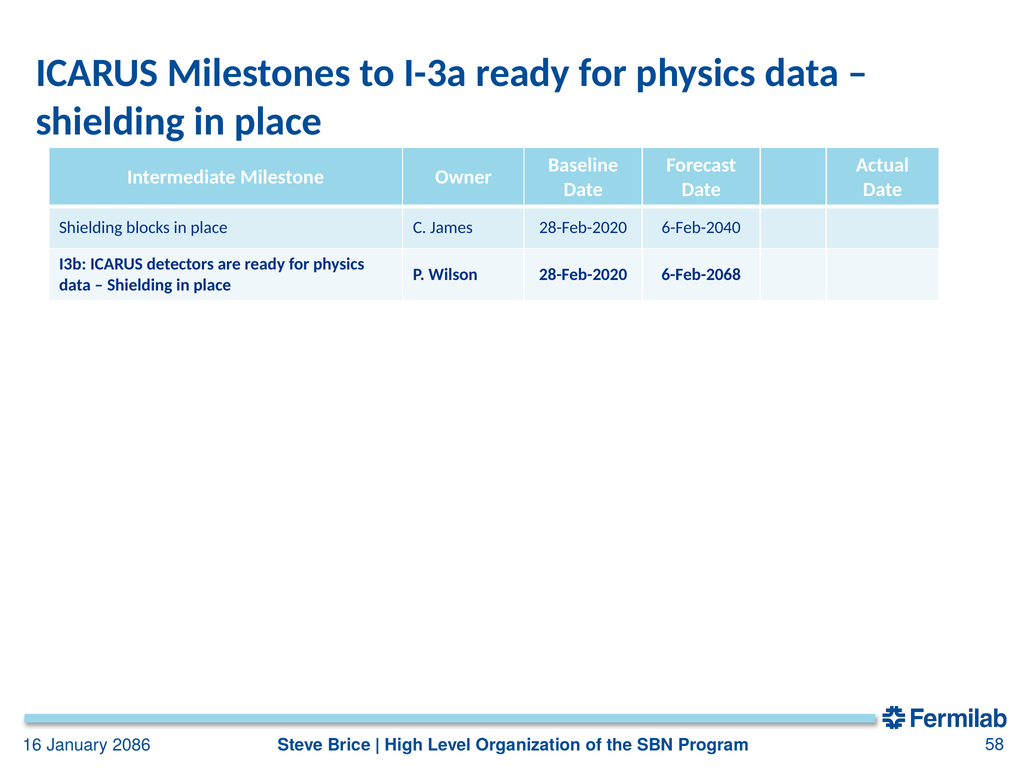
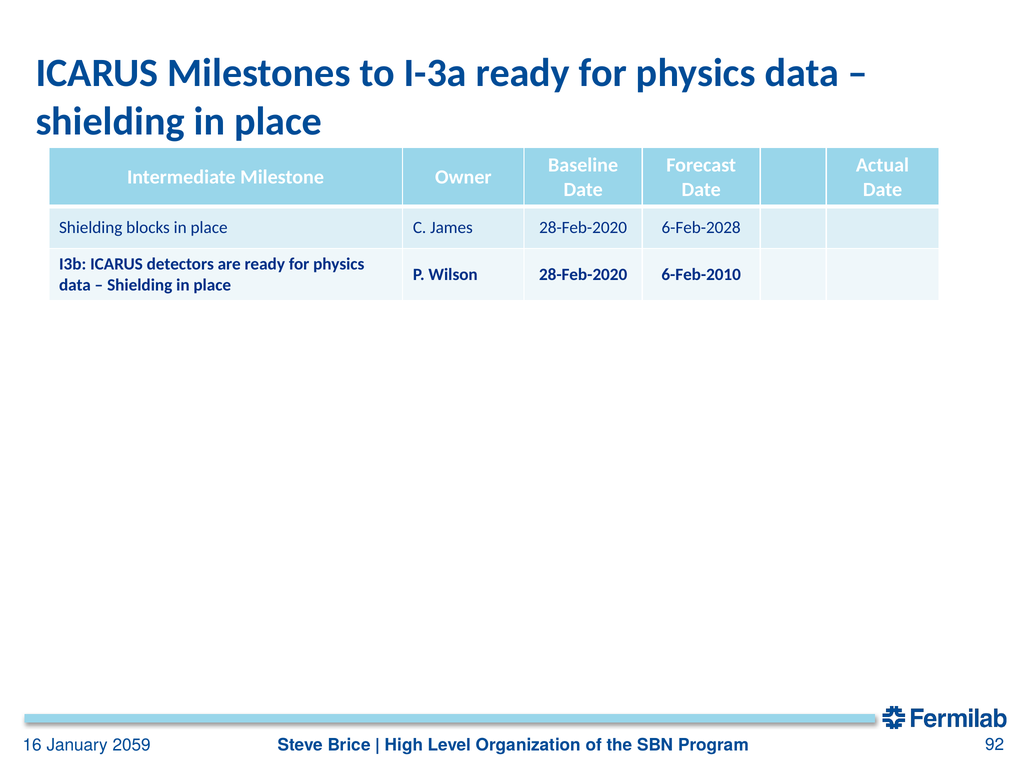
6-Feb-2040: 6-Feb-2040 -> 6-Feb-2028 (701, 228)
6-Feb-2068: 6-Feb-2068 -> 6-Feb-2010 (701, 275)
2086: 2086 -> 2059 (132, 745)
58: 58 -> 92 (995, 745)
